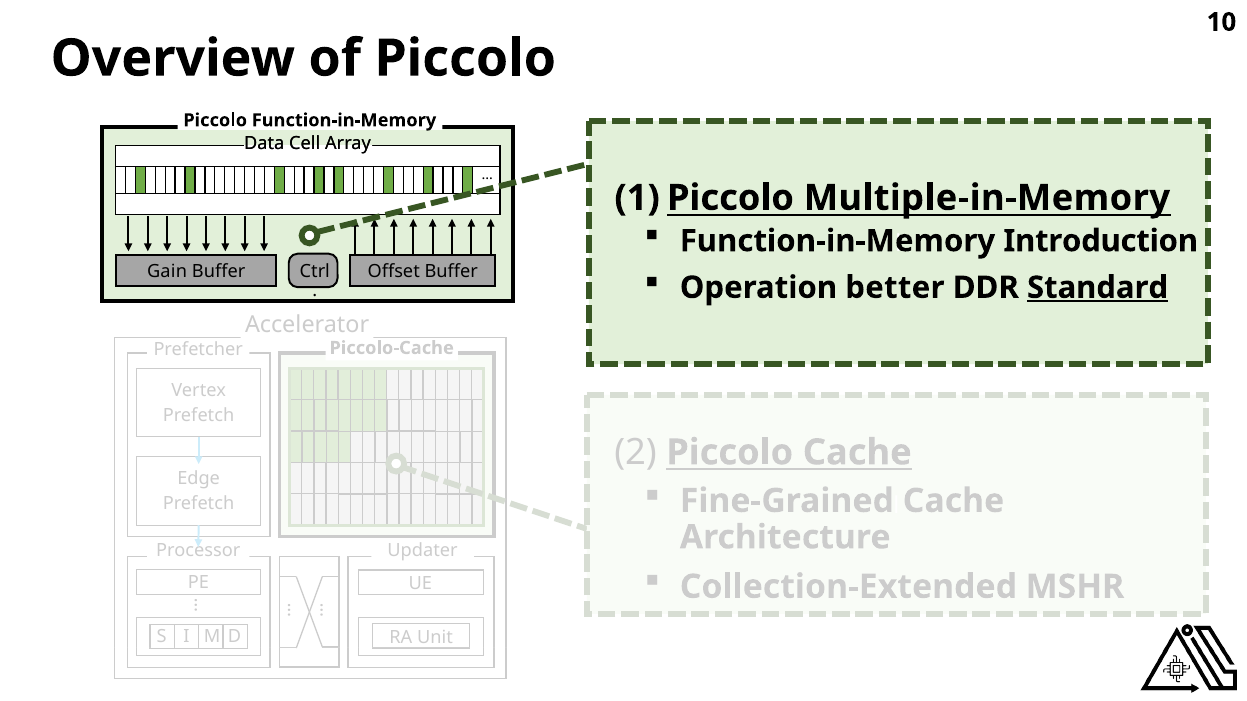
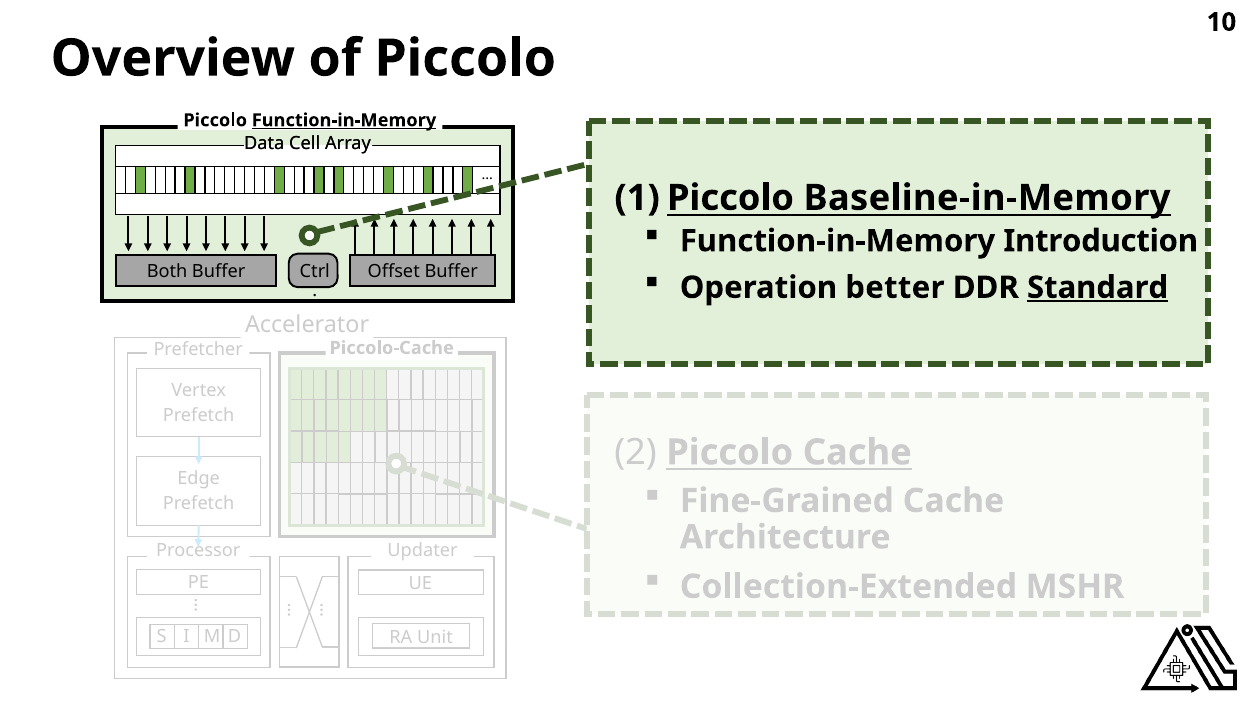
Function-in-Memory underline: none -> present (344, 120)
Multiple-in-Memory: Multiple-in-Memory -> Baseline-in-Memory (987, 198)
Gain: Gain -> Both (167, 272)
